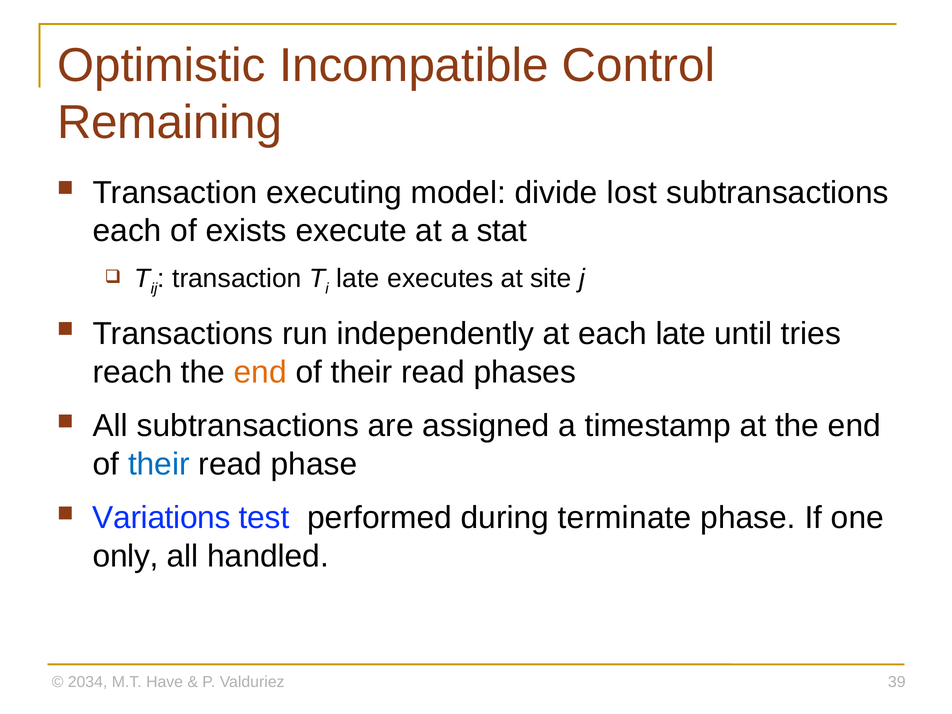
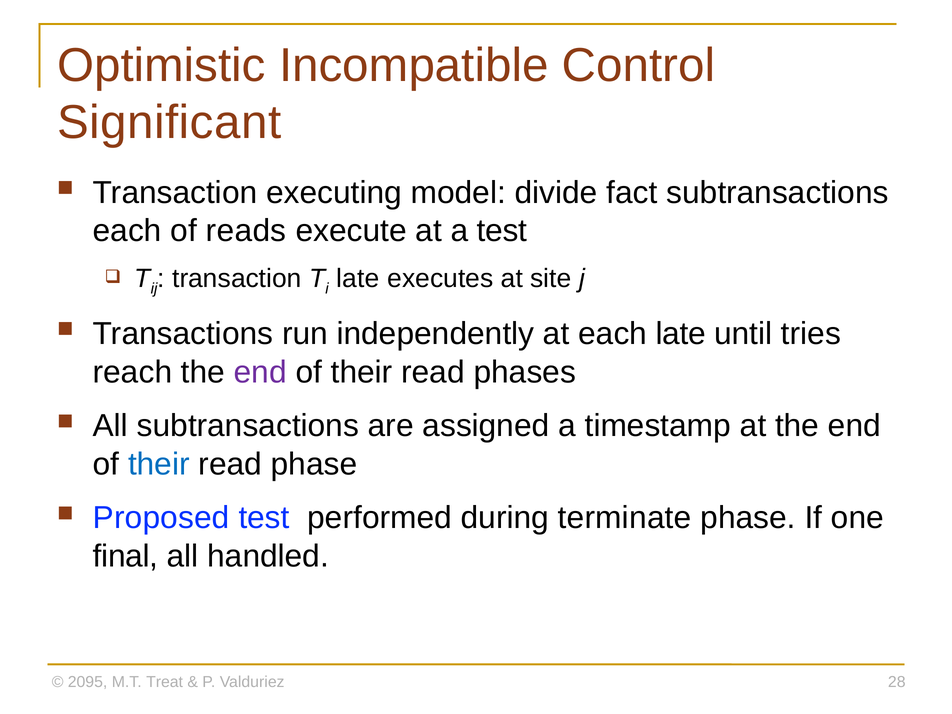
Remaining: Remaining -> Significant (169, 123)
lost: lost -> fact (632, 193)
exists: exists -> reads (246, 231)
a stat: stat -> test (502, 231)
end colour: orange -> purple (260, 372)
Variations: Variations -> Proposed (161, 518)
only: only -> final (126, 556)
2034: 2034 -> 2095 (88, 682)
Have: Have -> Treat (165, 682)
39: 39 -> 28 (897, 682)
